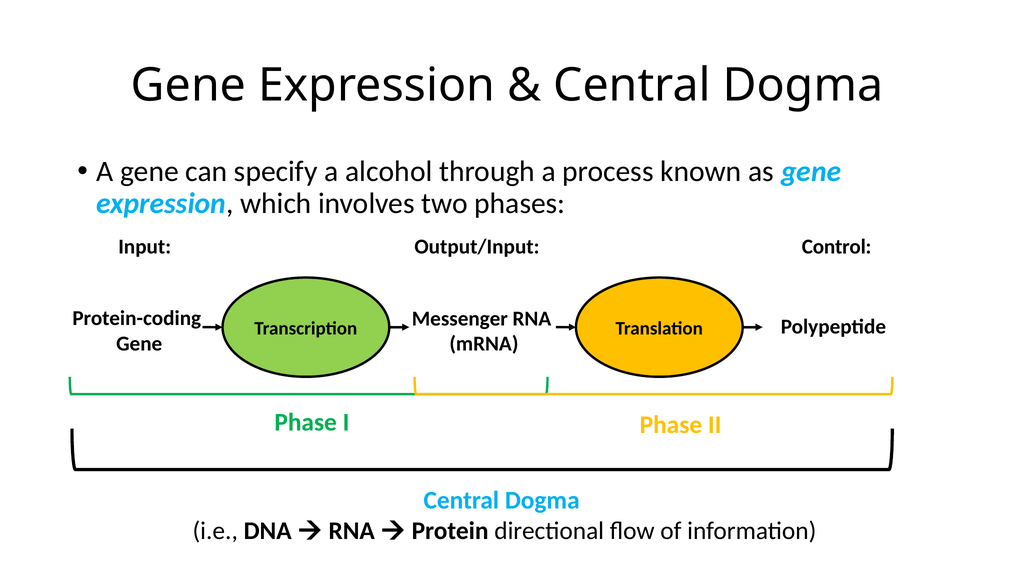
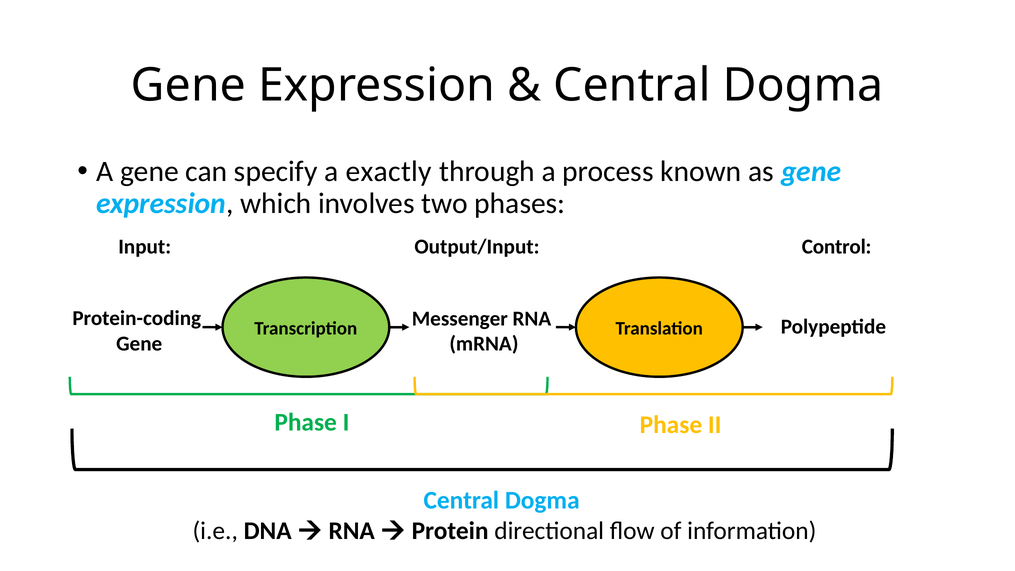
alcohol: alcohol -> exactly (389, 172)
